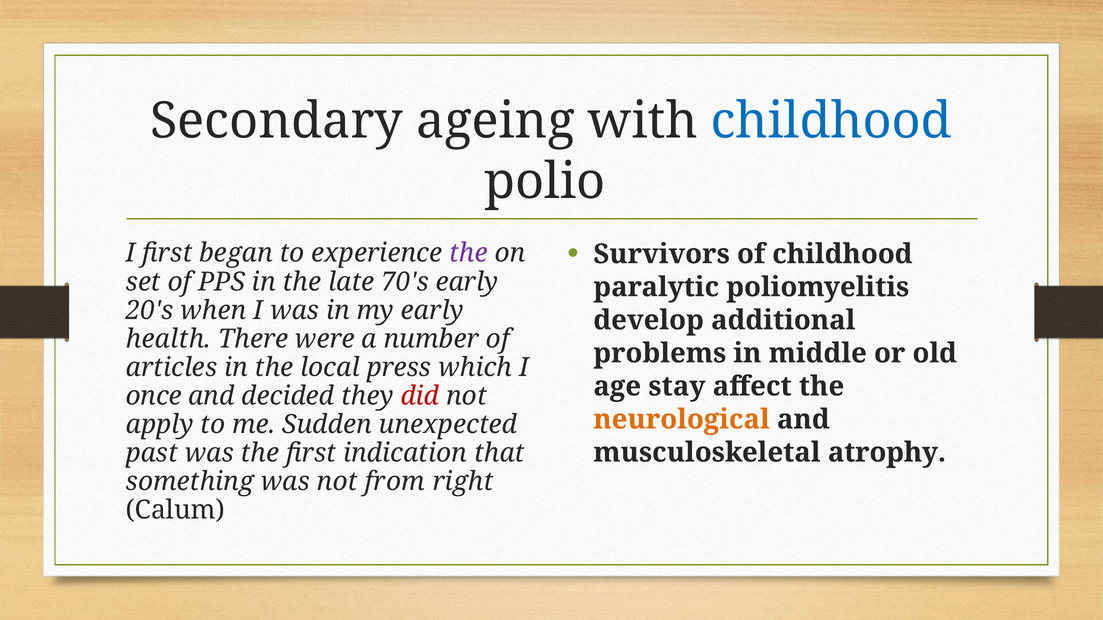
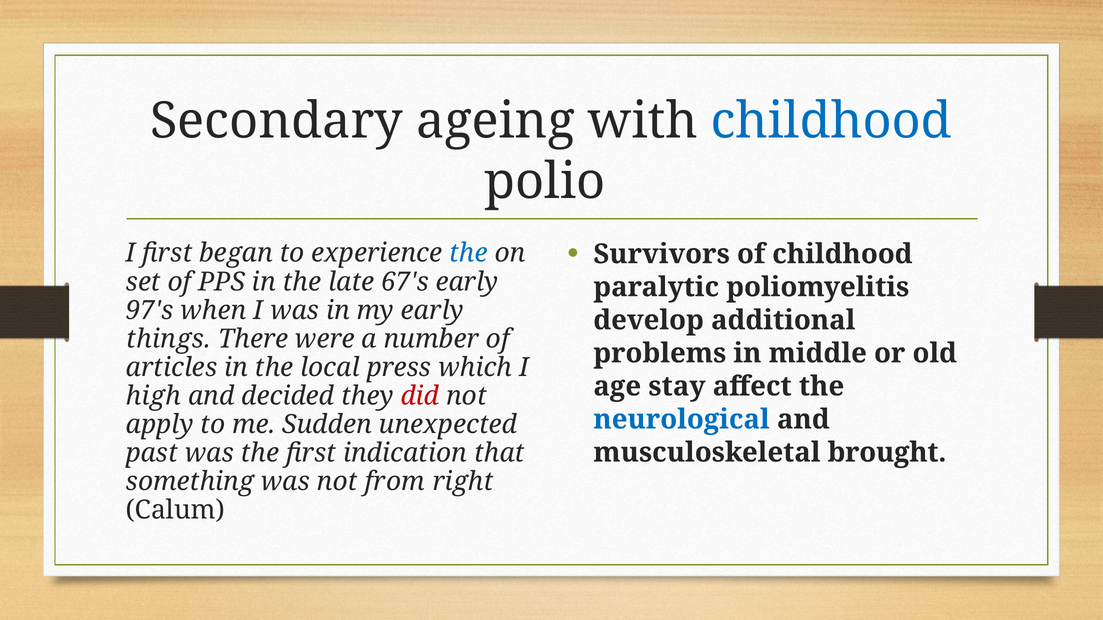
the colour: purple -> blue (468, 253)
70's: 70's -> 67's (405, 282)
20's: 20's -> 97's (150, 311)
health: health -> things (168, 339)
once: once -> high (153, 396)
neurological colour: orange -> blue (682, 420)
atrophy: atrophy -> brought (887, 453)
